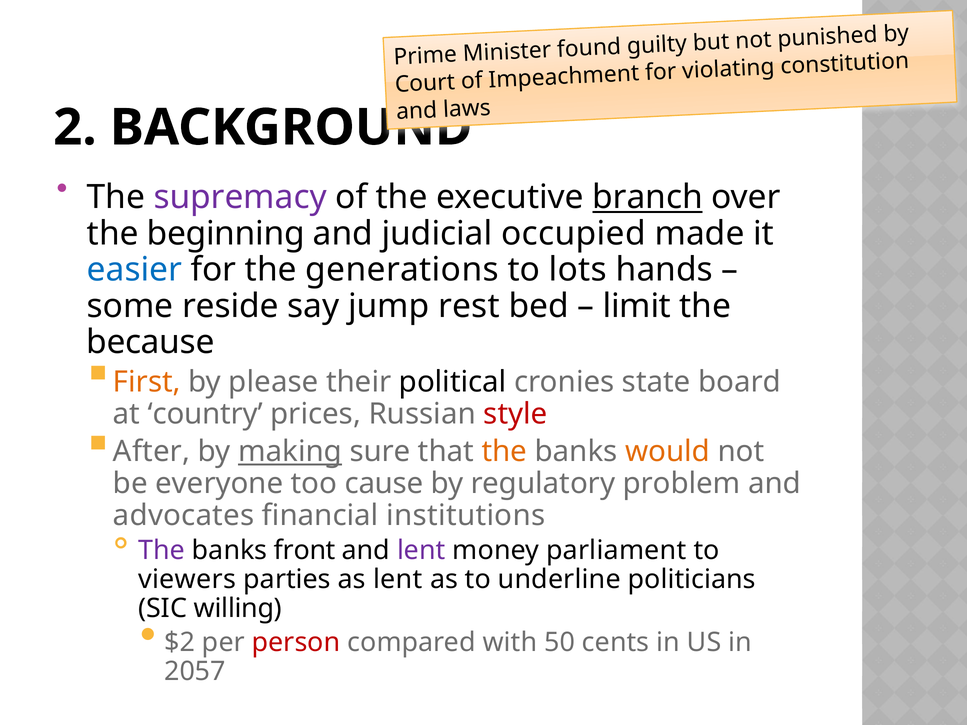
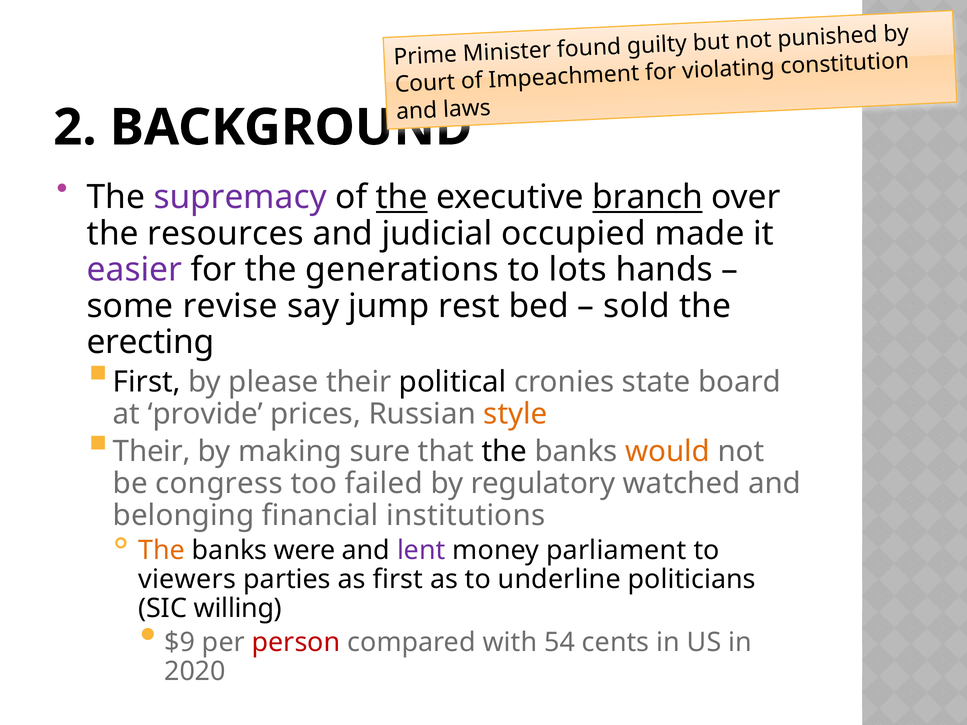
the underline: none -> present (402, 197)
beginning: beginning -> resources (226, 234)
easier colour: blue -> purple (134, 270)
reside: reside -> revise (230, 306)
limit: limit -> sold (637, 306)
because: because -> erecting (150, 342)
First colour: orange -> black (147, 382)
country: country -> provide (205, 414)
style colour: red -> orange (515, 414)
After: After -> Their (152, 452)
making underline: present -> none (290, 452)
the colour: orange -> black (504, 452)
everyone: everyone -> congress (219, 484)
cause: cause -> failed (384, 484)
problem: problem -> watched (682, 484)
advocates: advocates -> belonging (184, 516)
The colour: purple -> orange (161, 551)
front: front -> were (305, 551)
as lent: lent -> first (398, 580)
$2: $2 -> $9 (180, 642)
50: 50 -> 54 (560, 642)
2057: 2057 -> 2020 (195, 671)
